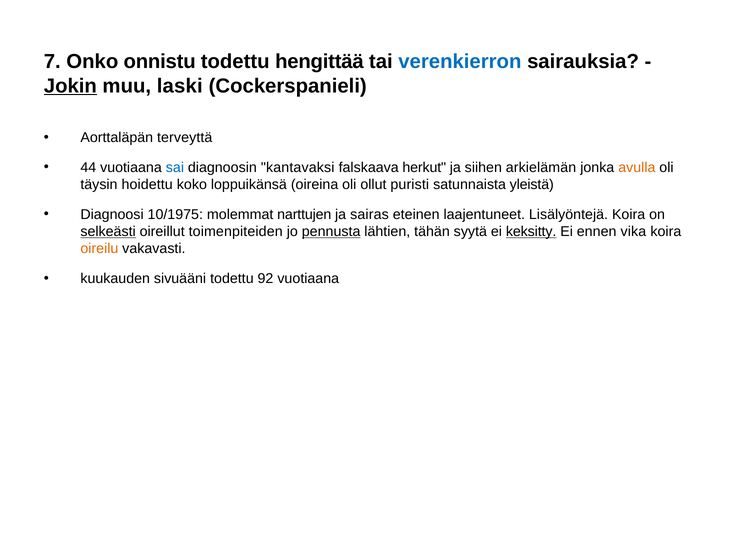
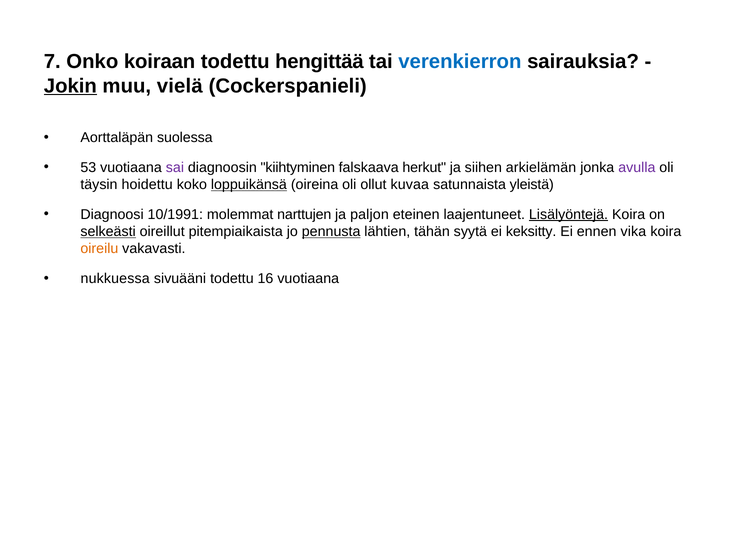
onnistu: onnistu -> koiraan (160, 62)
laski: laski -> vielä (180, 86)
terveyttä: terveyttä -> suolessa (185, 138)
44: 44 -> 53 (88, 168)
sai colour: blue -> purple (175, 168)
kantavaksi: kantavaksi -> kiihtyminen (298, 168)
avulla colour: orange -> purple (637, 168)
loppuikänsä underline: none -> present (249, 185)
puristi: puristi -> kuvaa (410, 185)
10/1975: 10/1975 -> 10/1991 (175, 215)
sairas: sairas -> paljon (369, 215)
Lisälyöntejä underline: none -> present (568, 215)
toimenpiteiden: toimenpiteiden -> pitempiaikaista (236, 232)
keksitty underline: present -> none (531, 232)
kuukauden: kuukauden -> nukkuessa (115, 279)
92: 92 -> 16 (265, 279)
